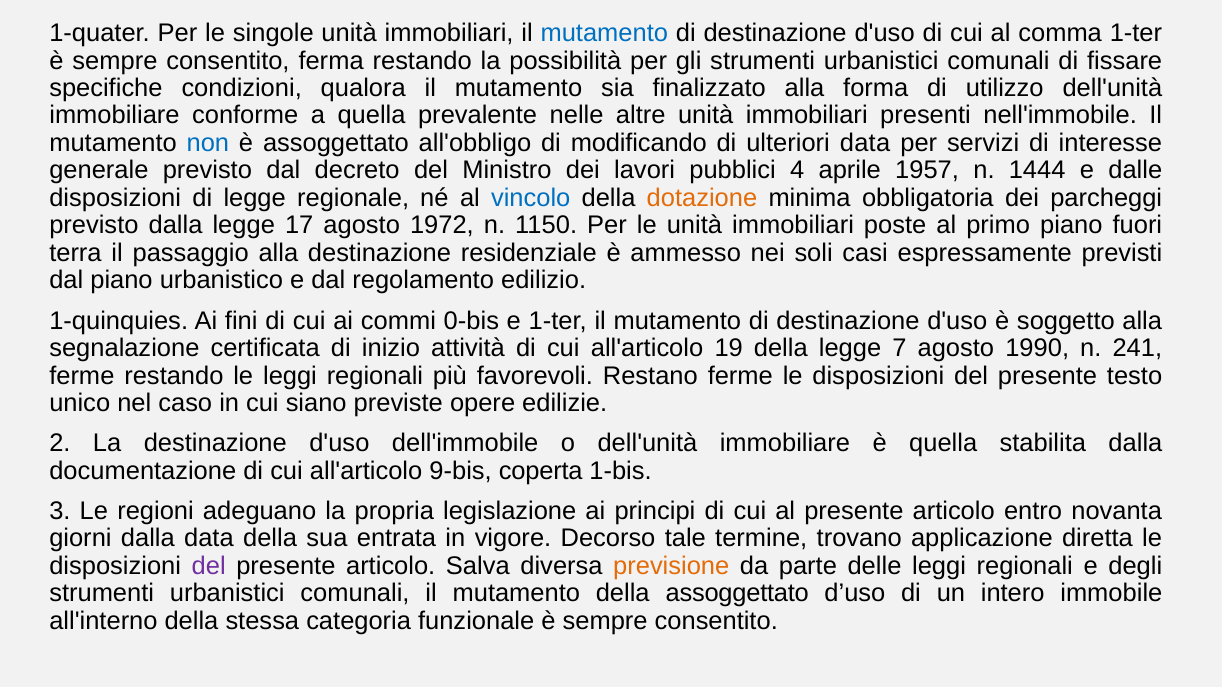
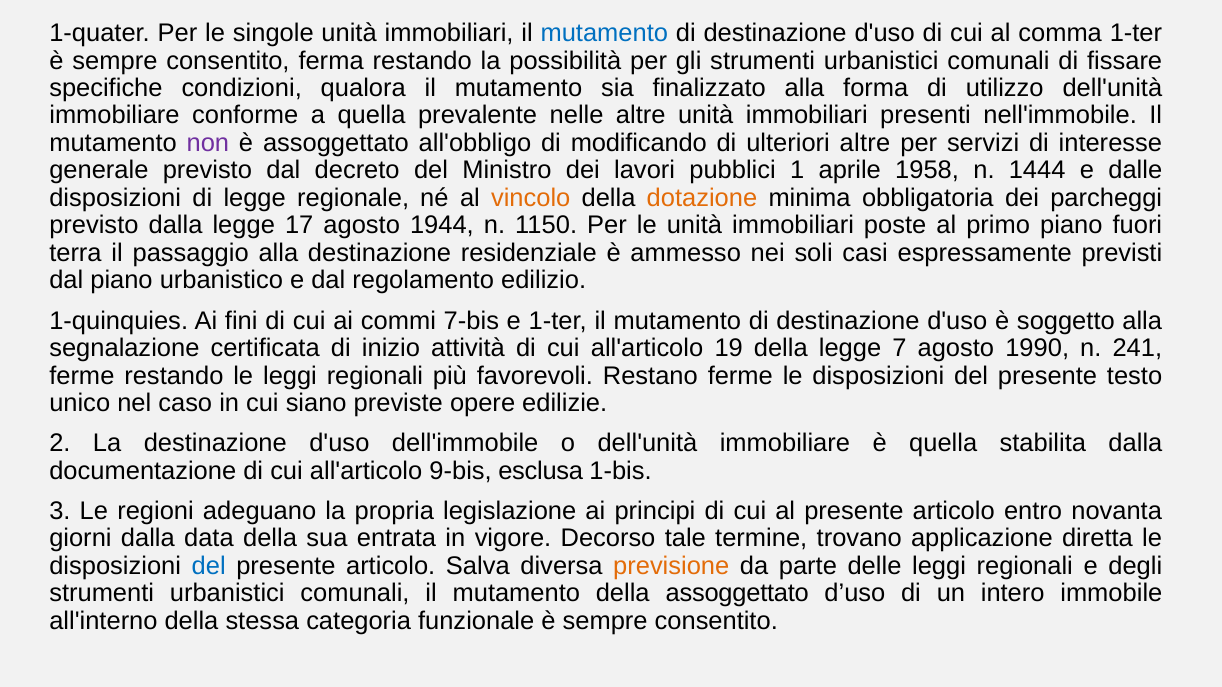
non colour: blue -> purple (208, 143)
ulteriori data: data -> altre (865, 143)
4: 4 -> 1 (797, 171)
1957: 1957 -> 1958 (927, 171)
vincolo colour: blue -> orange (531, 198)
1972: 1972 -> 1944 (442, 226)
0-bis: 0-bis -> 7-bis (471, 321)
coperta: coperta -> esclusa (541, 471)
del colour: purple -> blue (209, 566)
